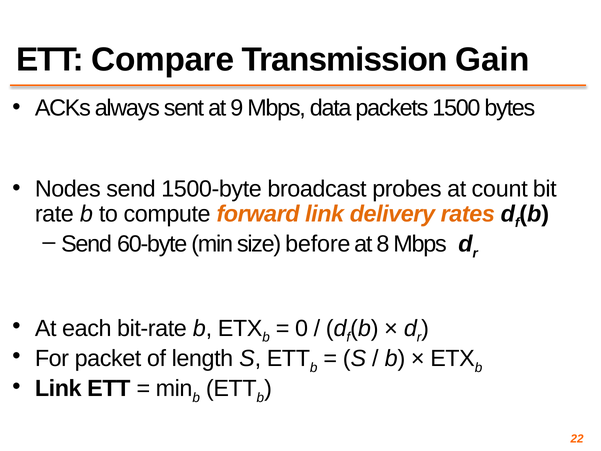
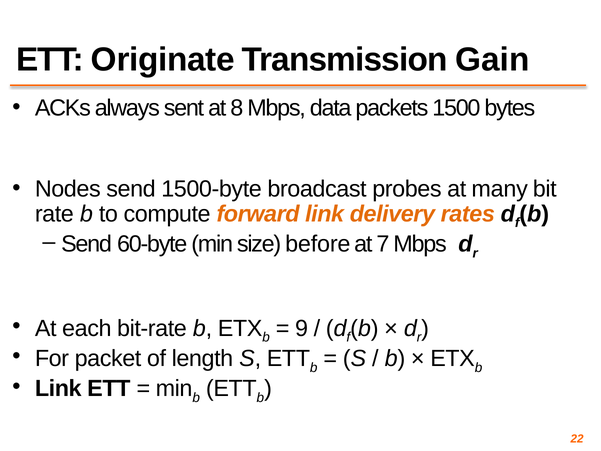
Compare: Compare -> Originate (163, 60)
9: 9 -> 8 (237, 108)
count: count -> many (500, 189)
8: 8 -> 7 (383, 244)
0: 0 -> 9 (302, 328)
